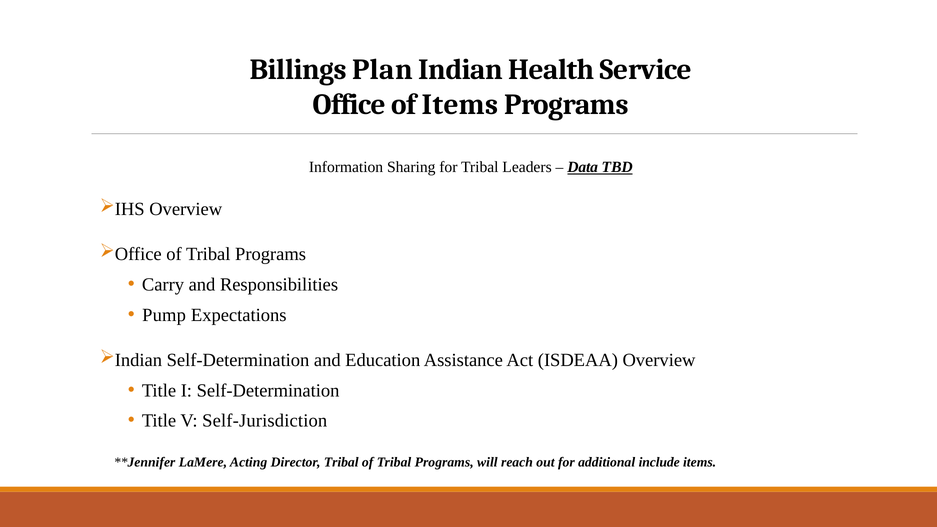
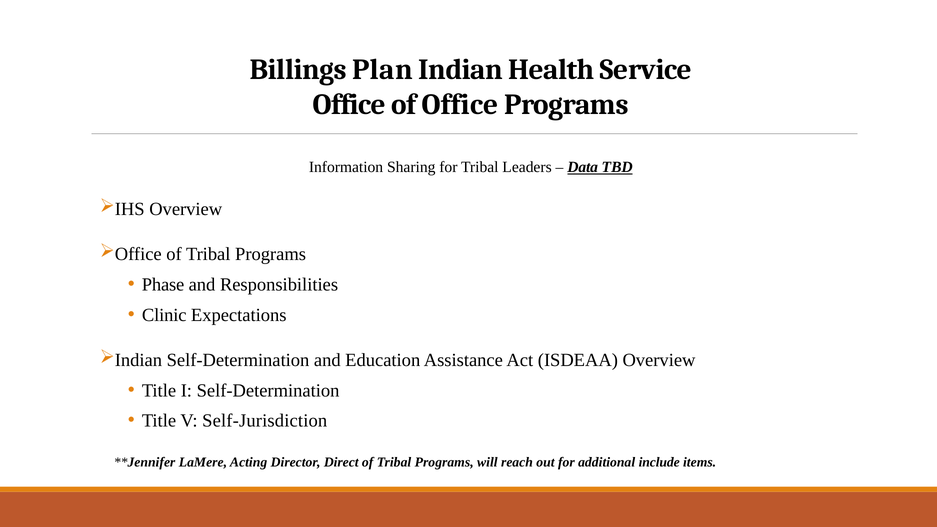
of Items: Items -> Office (460, 105)
Carry: Carry -> Phase (163, 285)
Pump: Pump -> Clinic (164, 315)
Director Tribal: Tribal -> Direct (341, 462)
